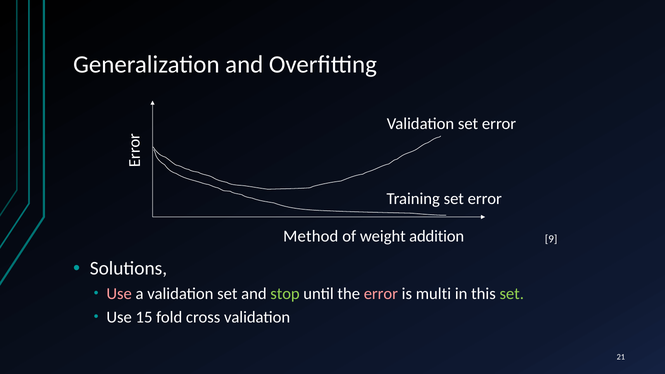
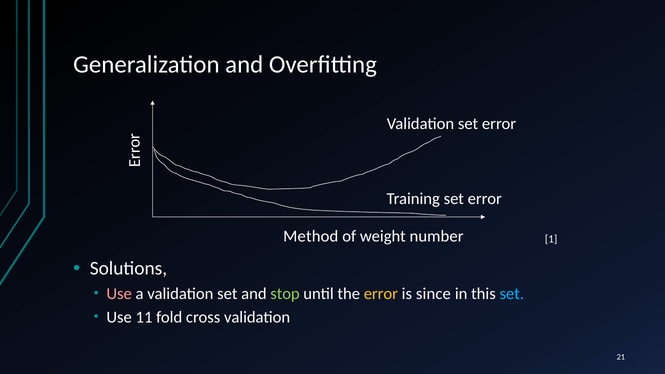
addition: addition -> number (437, 236)
9: 9 -> 1 (551, 239)
error colour: pink -> yellow (381, 294)
multi: multi -> since (433, 294)
set colour: light green -> light blue (512, 294)
15: 15 -> 11 (144, 317)
